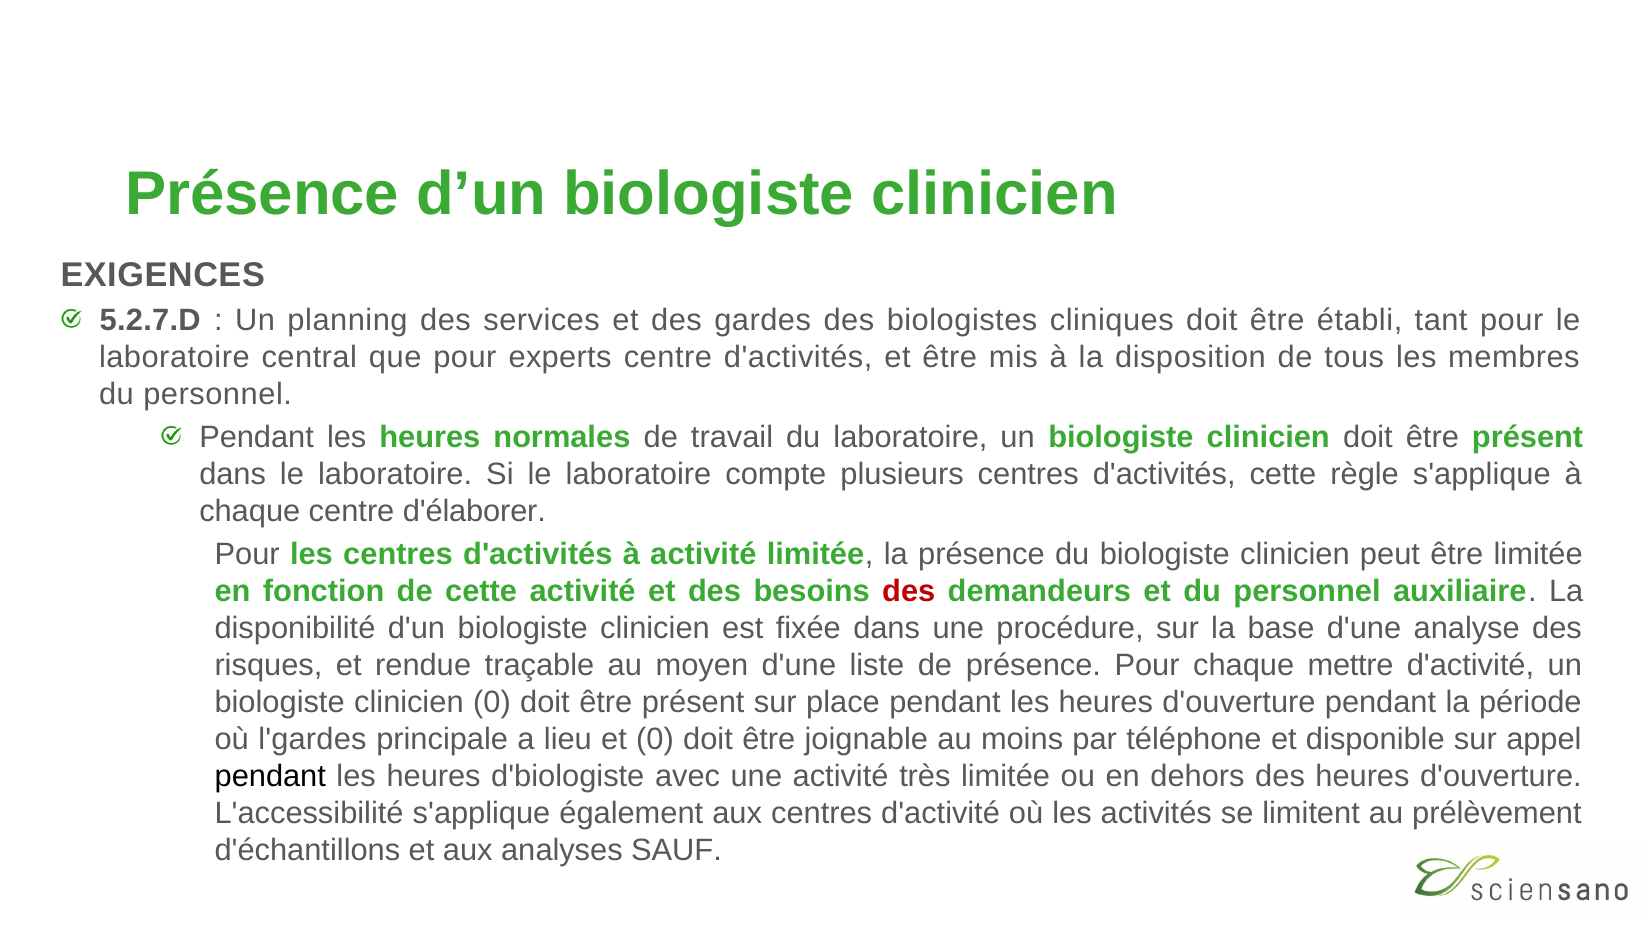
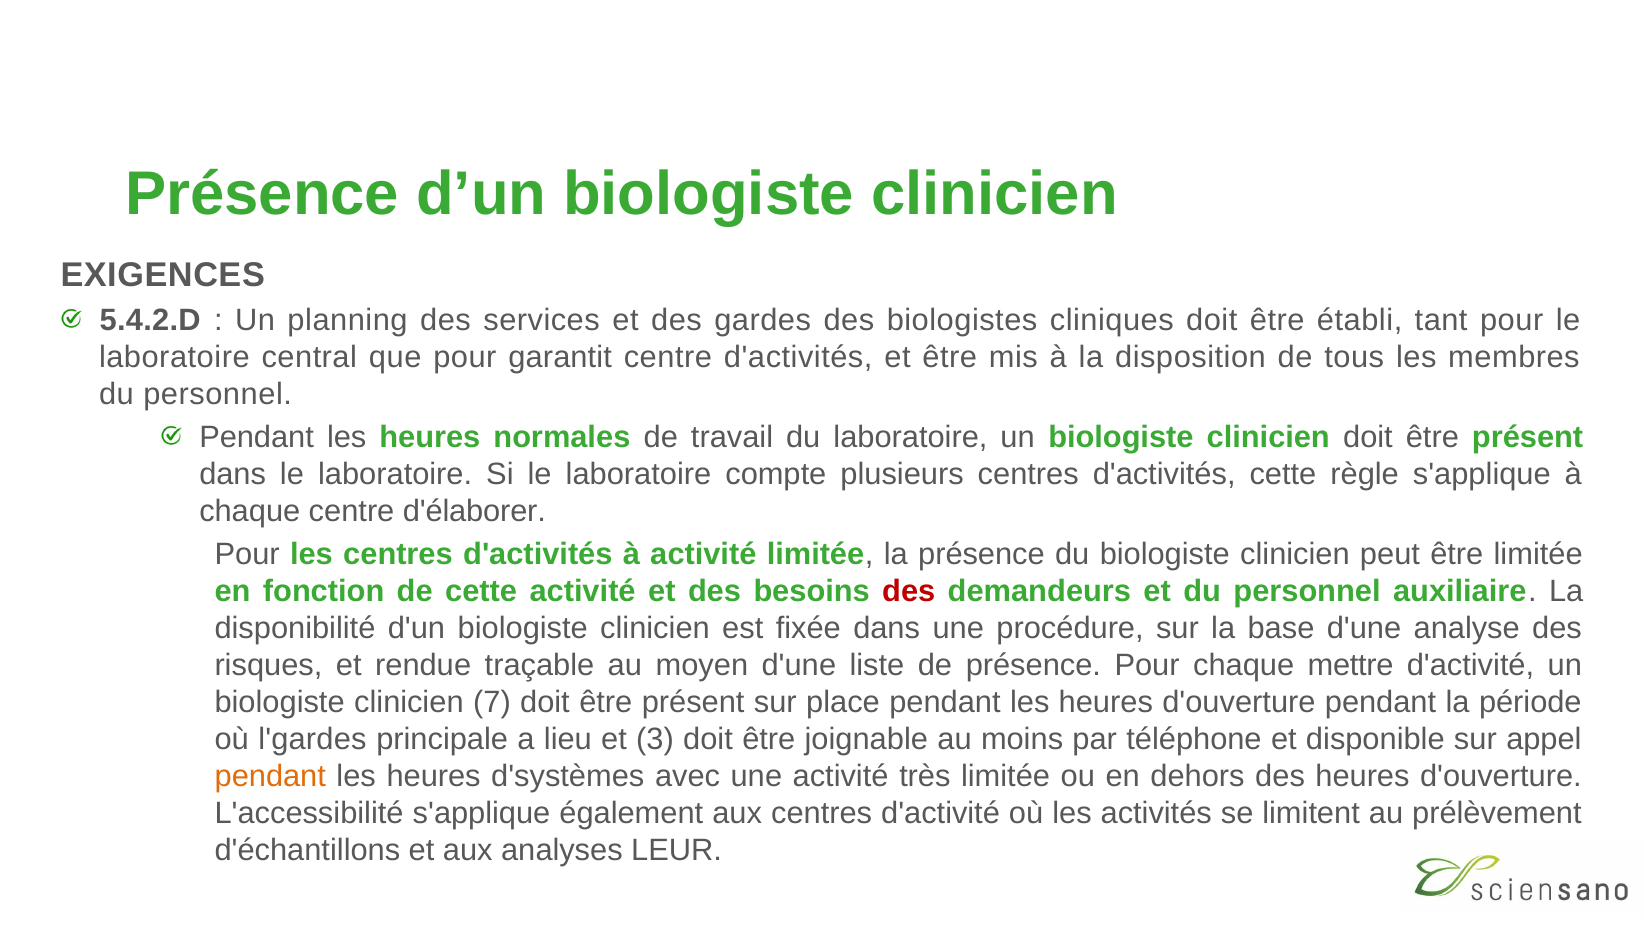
5.2.7.D: 5.2.7.D -> 5.4.2.D (150, 320)
experts: experts -> garantit (560, 357)
clinicien 0: 0 -> 7 (492, 702)
et 0: 0 -> 3 (655, 739)
pendant colour: black -> orange (270, 776)
d'biologiste: d'biologiste -> d'systèmes (568, 776)
SAUF: SAUF -> LEUR (676, 850)
